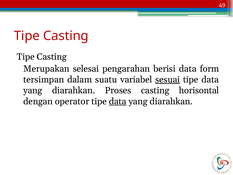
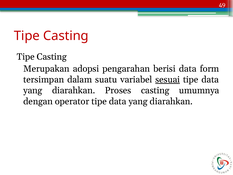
selesai: selesai -> adopsi (86, 69)
horisontal: horisontal -> umumnya (199, 90)
data underline: present -> none (118, 101)
